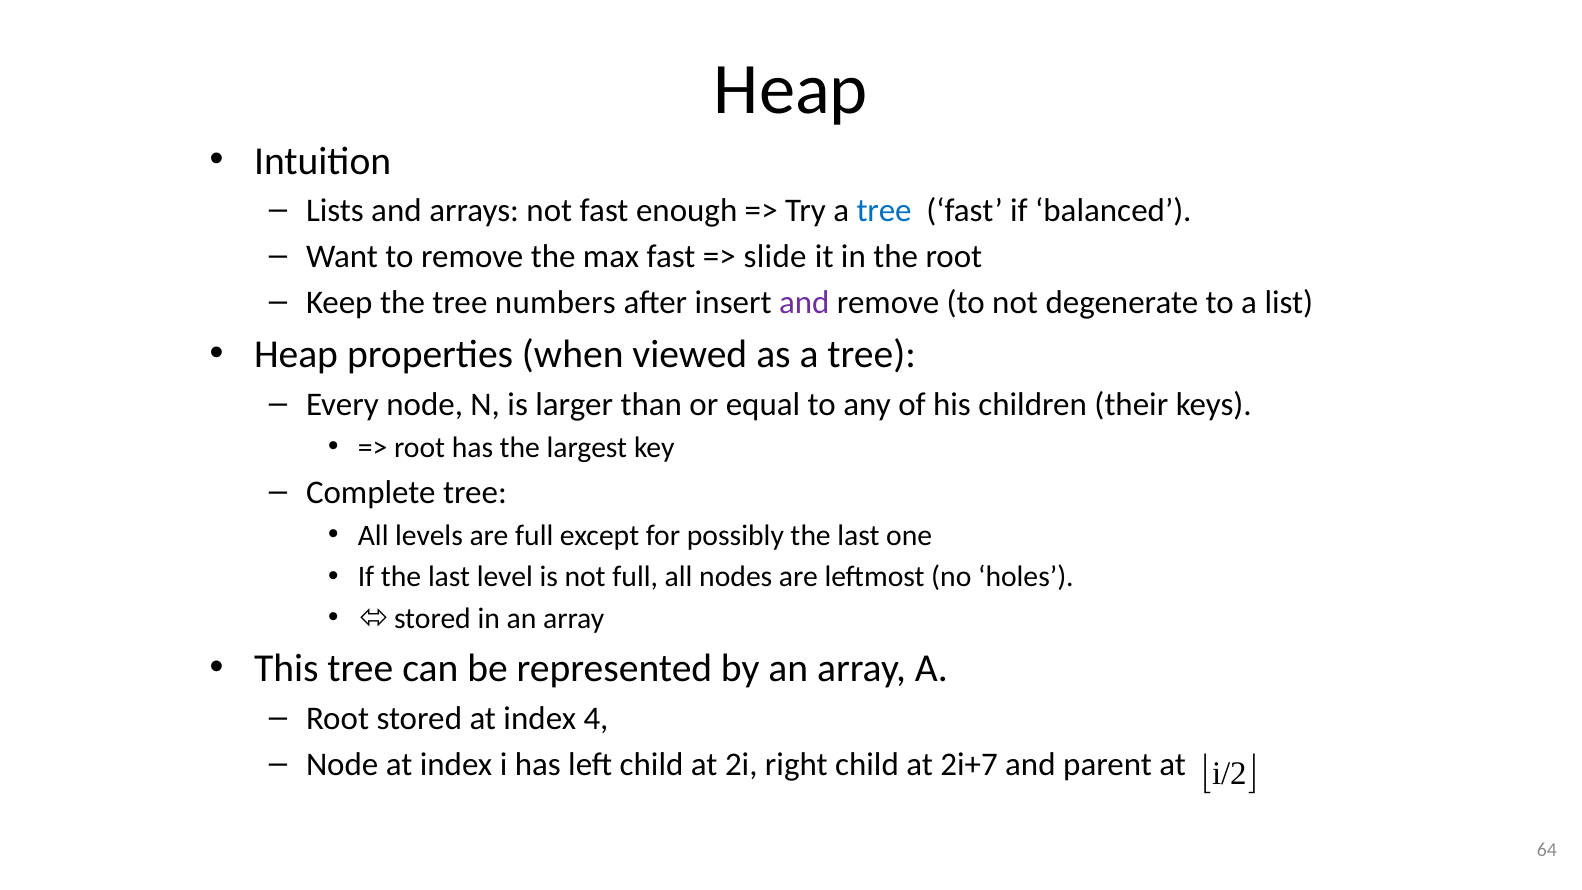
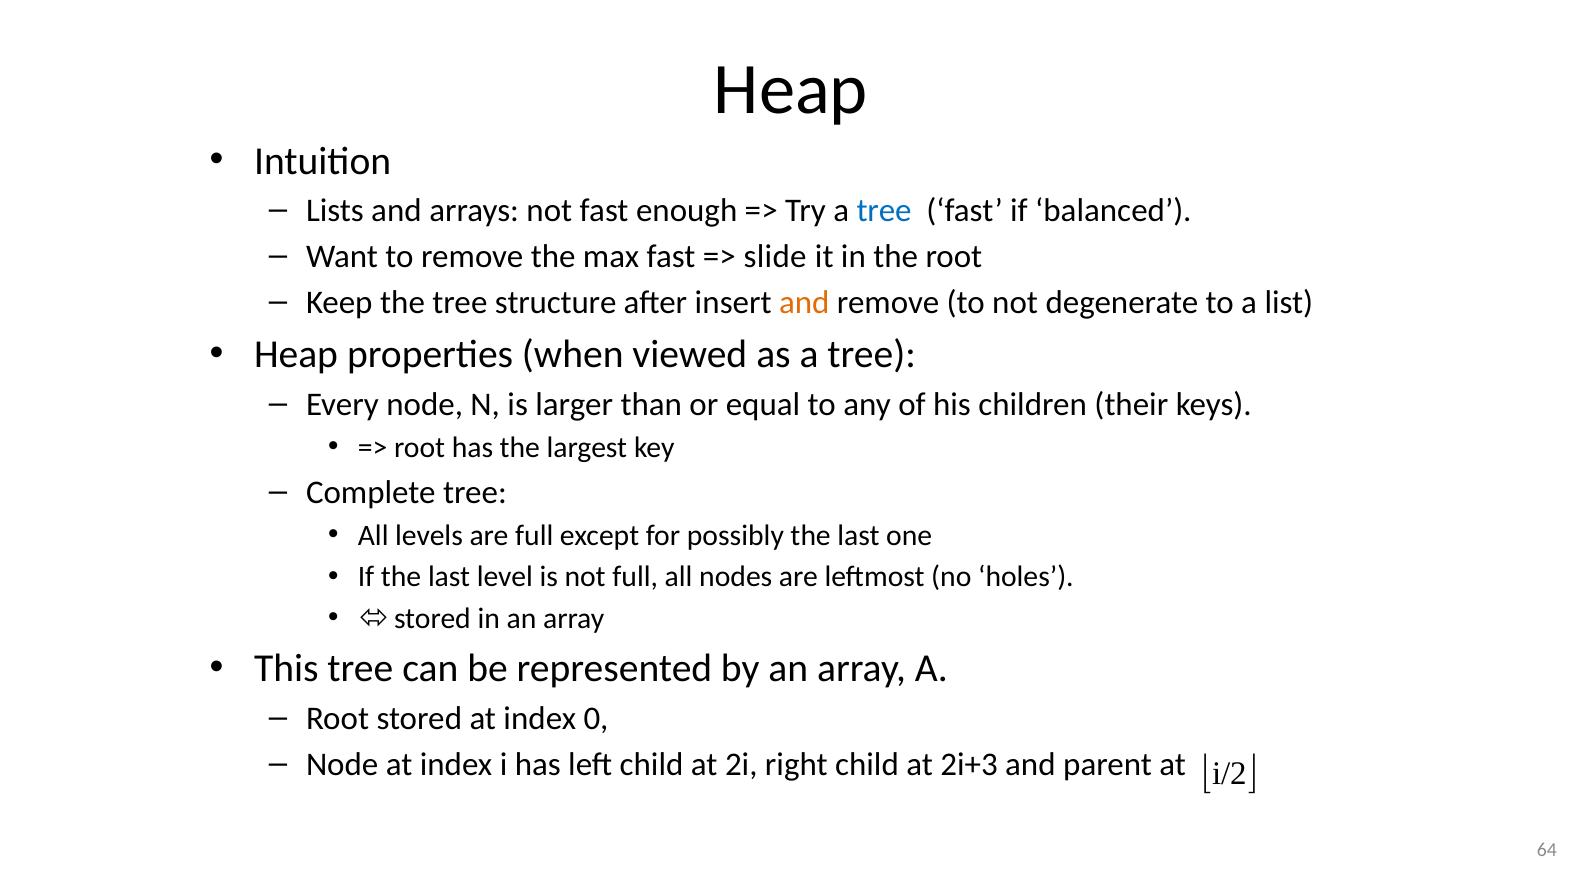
numbers: numbers -> structure (556, 303)
and colour: purple -> orange (804, 303)
4: 4 -> 0 (596, 718)
2i+7: 2i+7 -> 2i+3 (969, 764)
